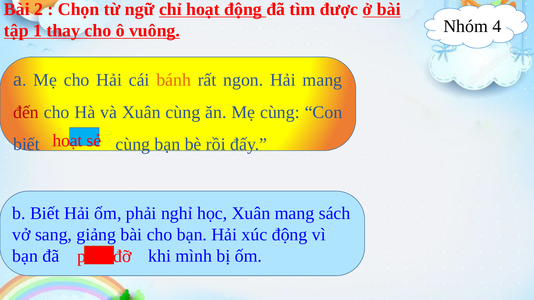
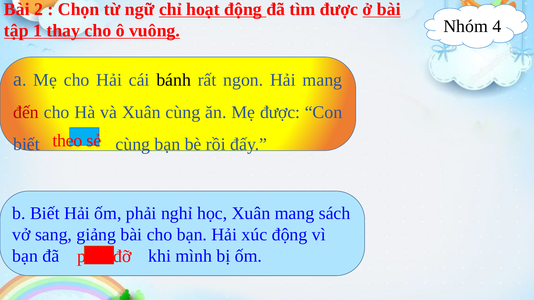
bánh colour: orange -> black (174, 80)
Mẹ cùng: cùng -> được (280, 113)
hoạt: hoạt -> theo (67, 141)
